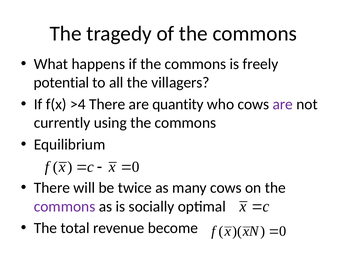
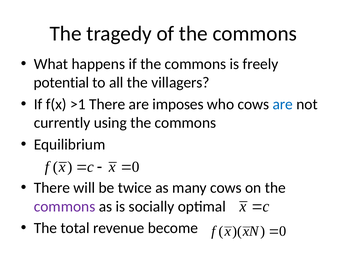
>4: >4 -> >1 (78, 104)
quantity: quantity -> imposes (178, 104)
are colour: purple -> blue (283, 104)
